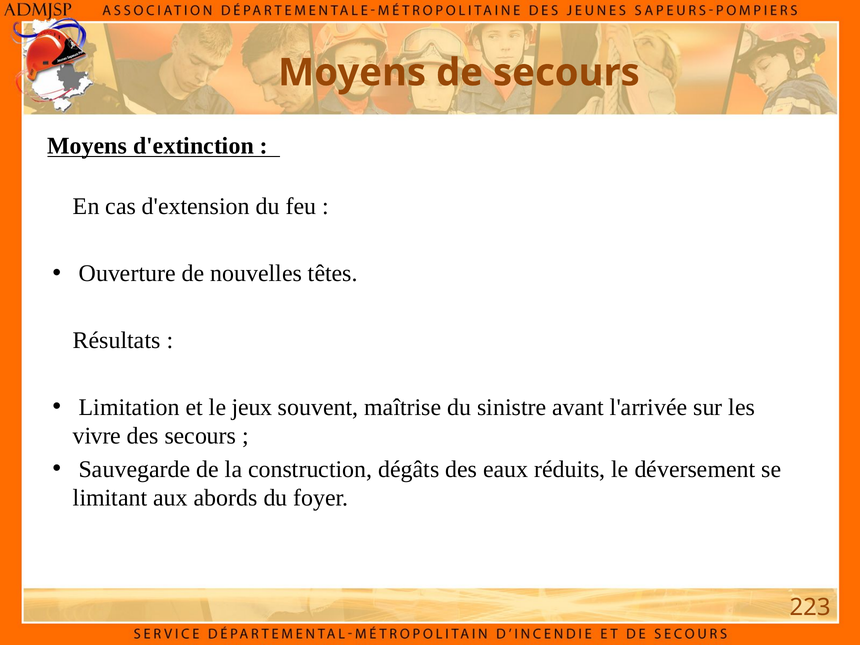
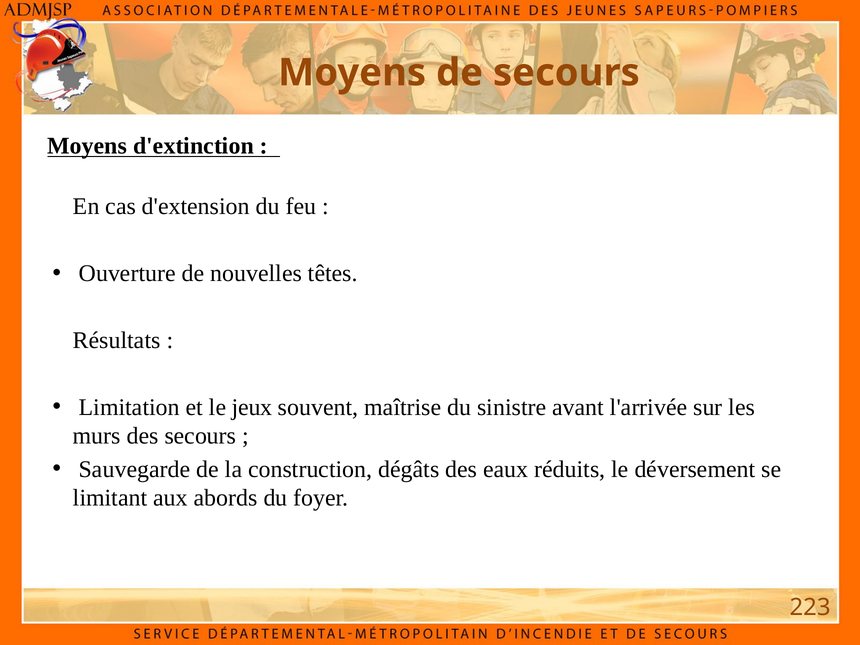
vivre: vivre -> murs (97, 436)
